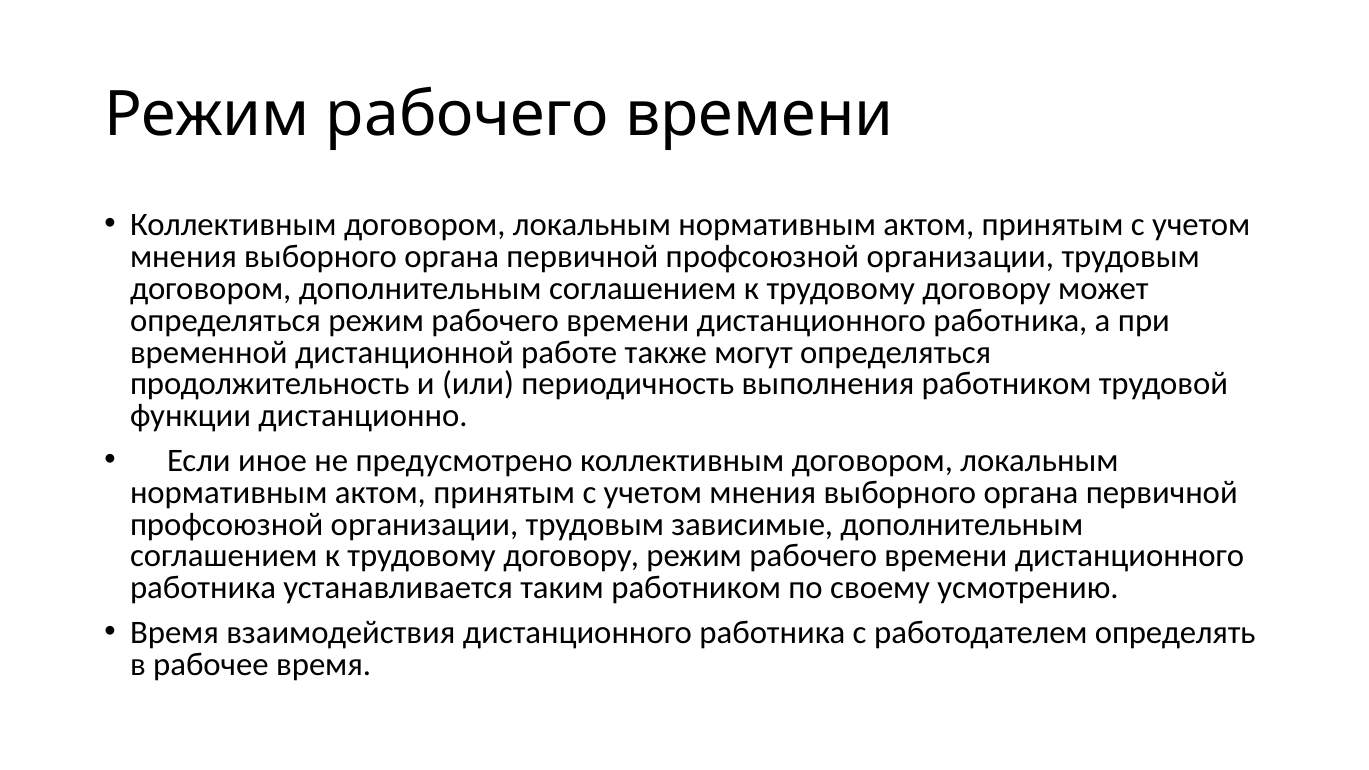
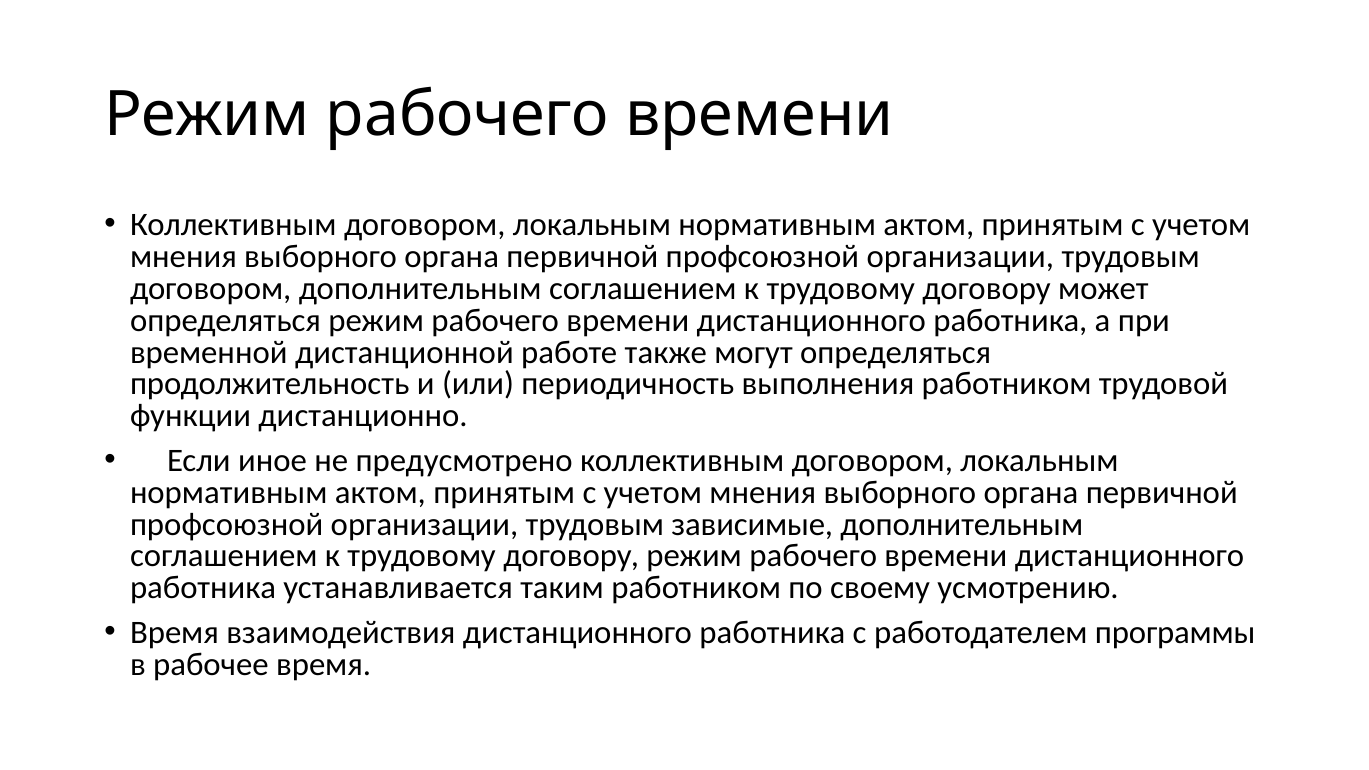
определять: определять -> программы (1175, 633)
